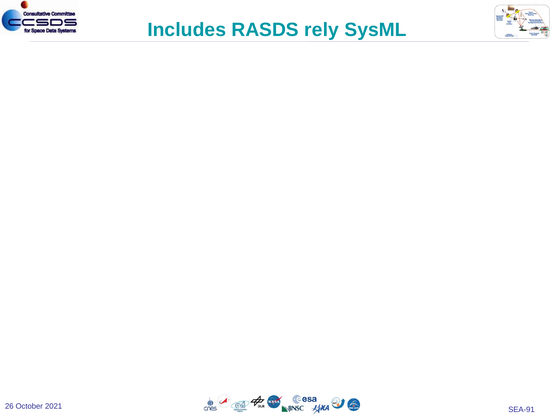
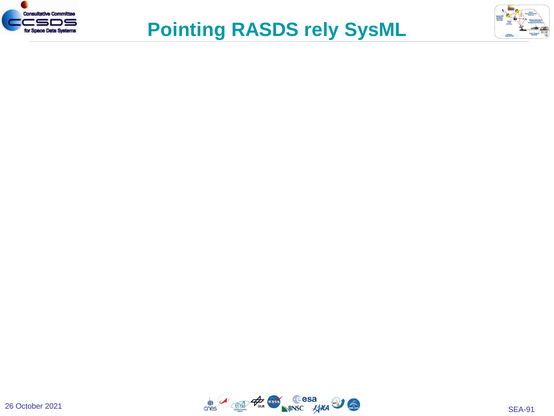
Includes: Includes -> Pointing (187, 30)
